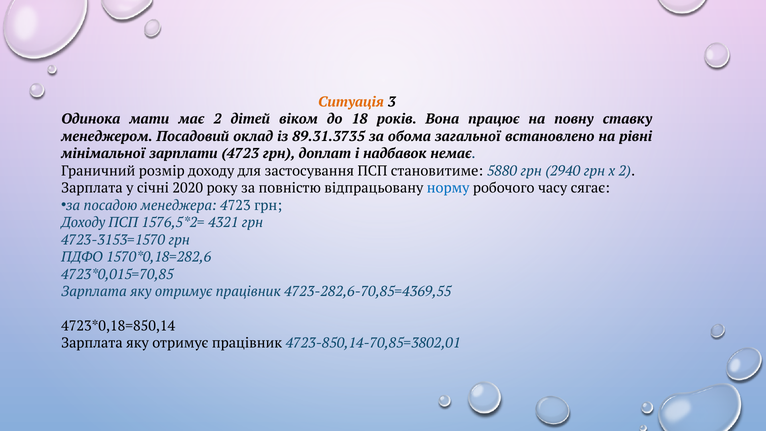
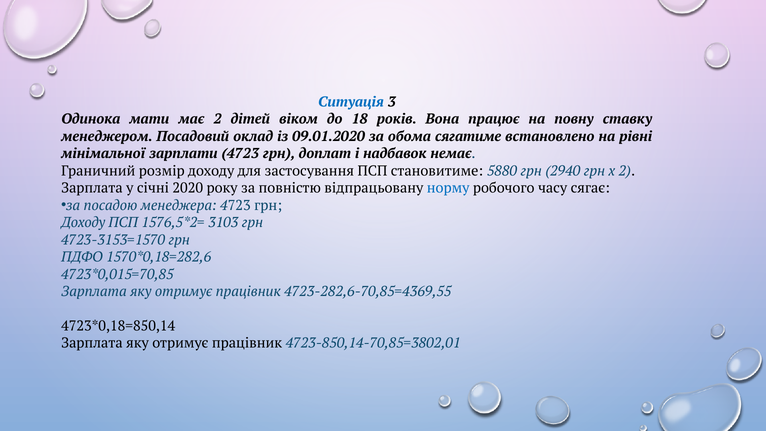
Ситуація colour: orange -> blue (351, 102)
89.31.3735: 89.31.3735 -> 09.01.2020 (329, 136)
загальної: загальної -> сягатиме (468, 136)
4321: 4321 -> 3103 (223, 222)
